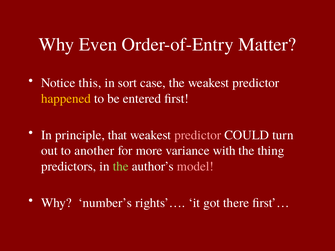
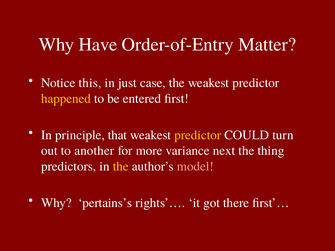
Even: Even -> Have (98, 45)
sort: sort -> just (127, 83)
predictor colour: pink -> yellow (198, 135)
with: with -> next (224, 151)
the colour: light green -> yellow (121, 166)
number’s: number’s -> pertains’s (105, 203)
